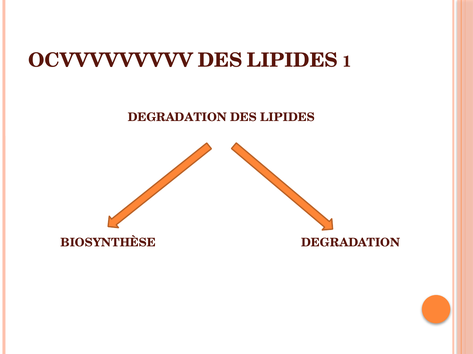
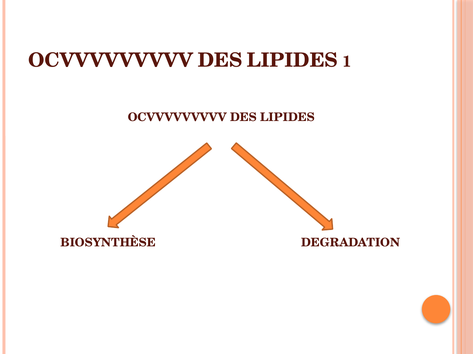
DEGRADATION: DEGRADATION -> OCVVVVVVVVV (177, 117)
